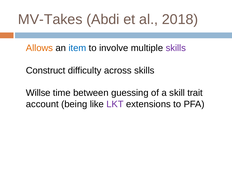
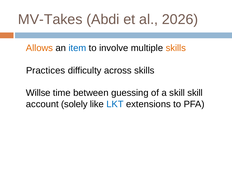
2018: 2018 -> 2026 (180, 19)
skills colour: purple -> orange (176, 48)
Construct: Construct -> Practices (46, 70)
skill trait: trait -> skill (195, 93)
being: being -> solely (74, 104)
LKT colour: purple -> blue (115, 104)
